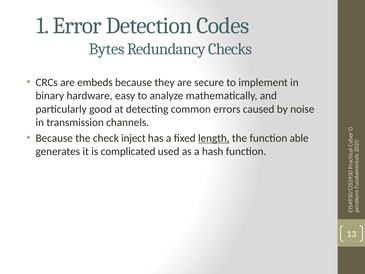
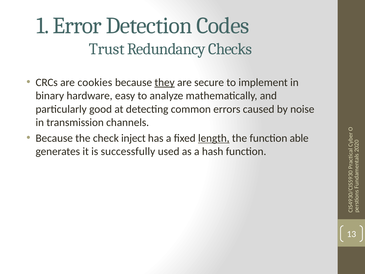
Bytes: Bytes -> Trust (107, 49)
embeds: embeds -> cookies (95, 82)
they underline: none -> present (165, 82)
complicated: complicated -> successfully (128, 151)
